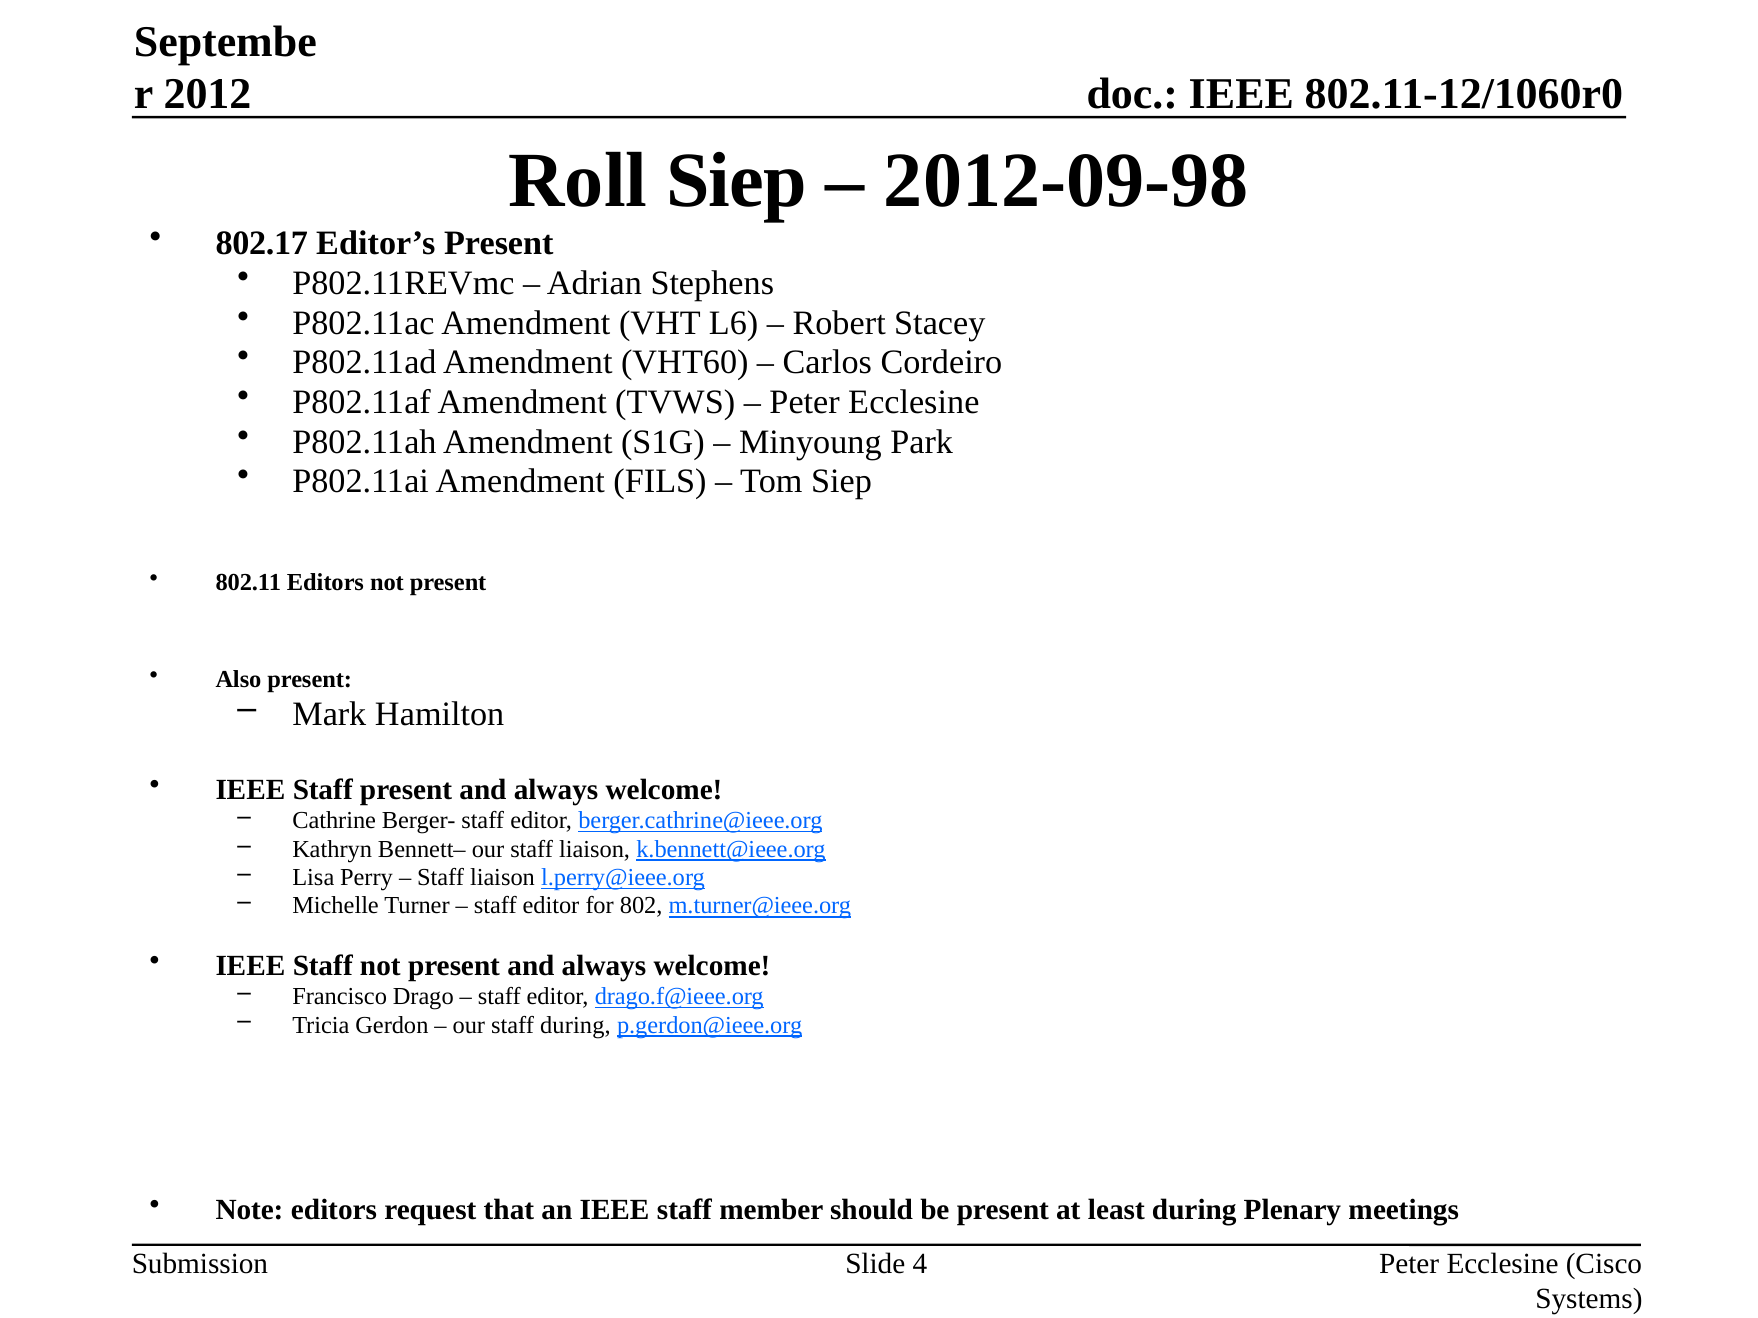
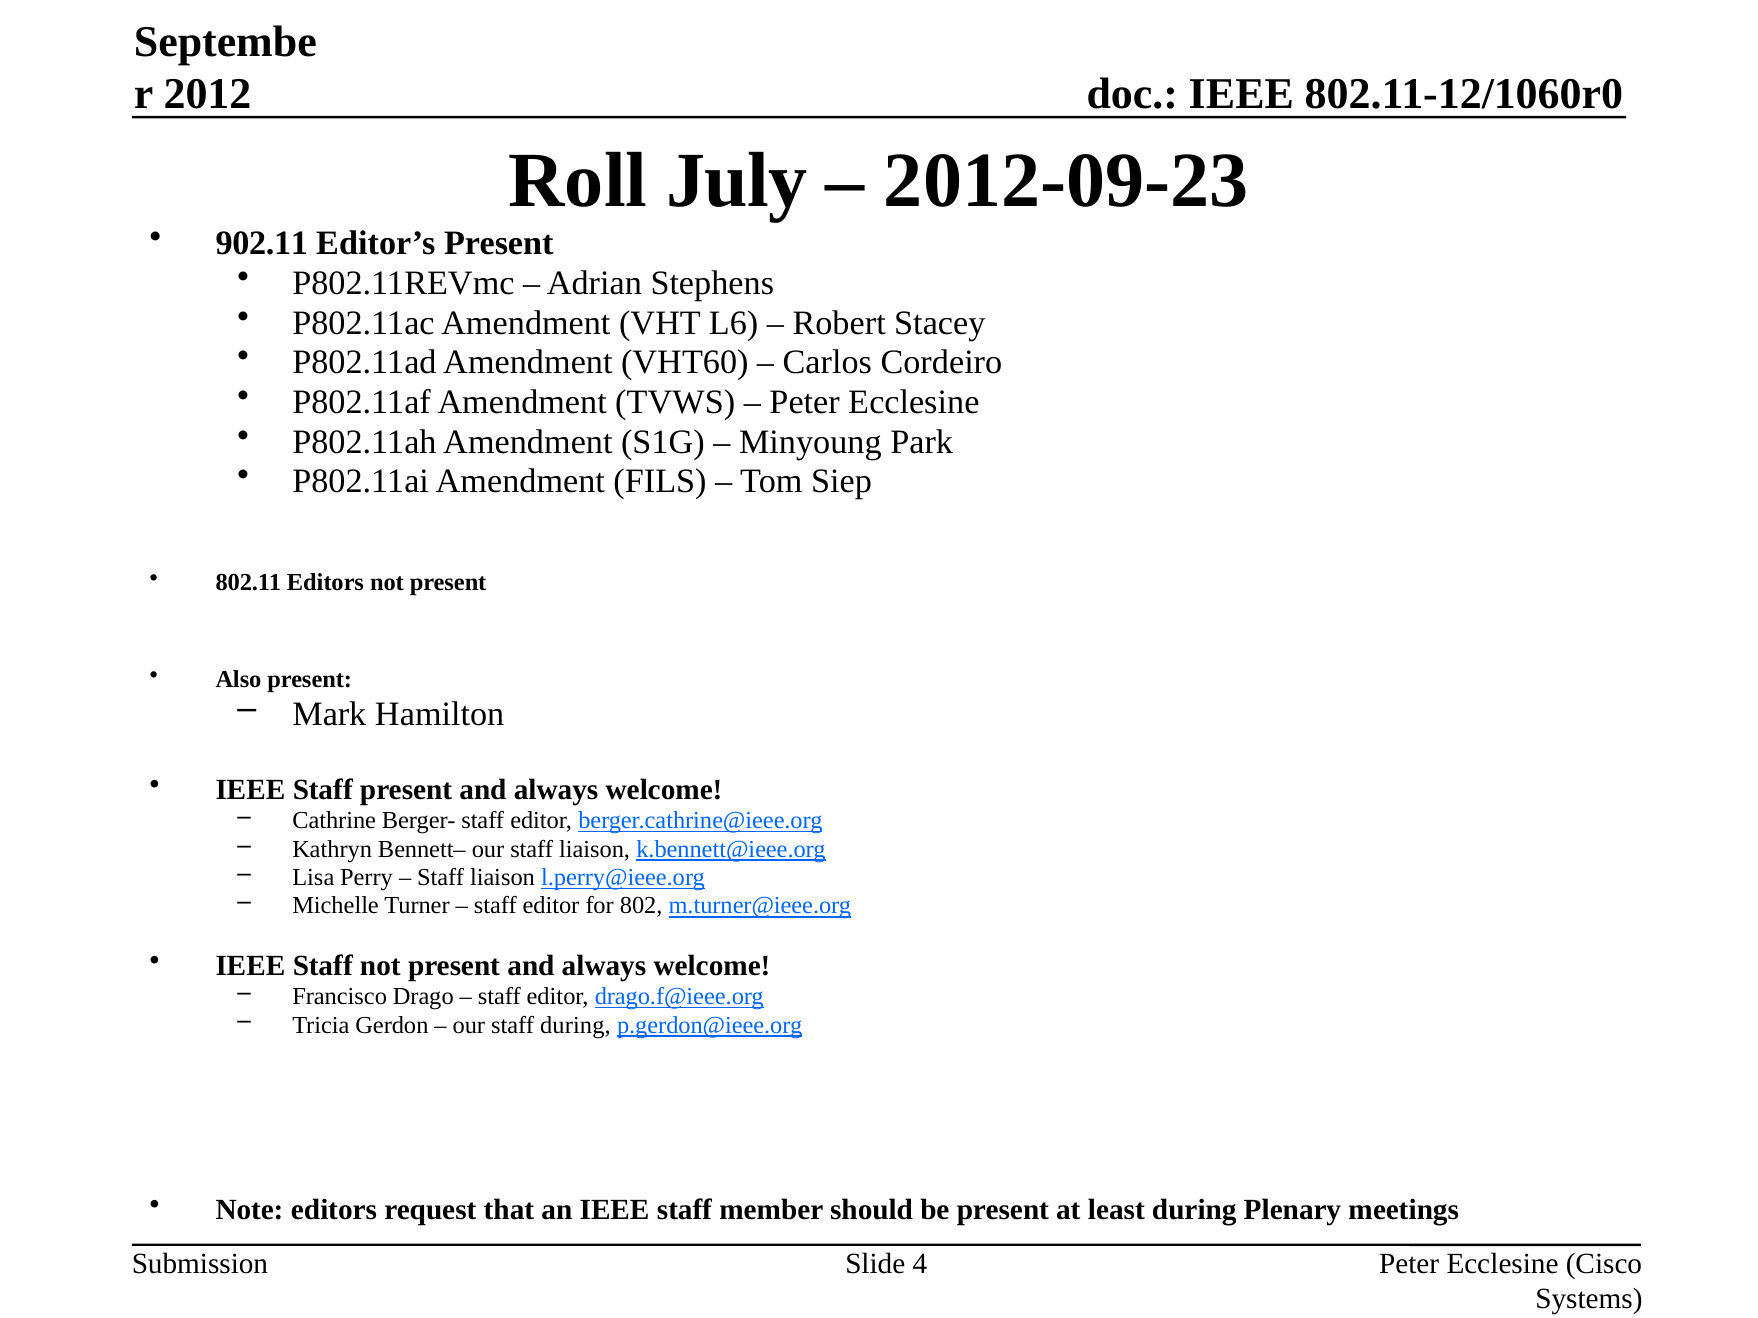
Roll Siep: Siep -> July (737, 181)
2012-09-98: 2012-09-98 -> 2012-09-23 (1066, 181)
802.17: 802.17 -> 902.11 (262, 244)
